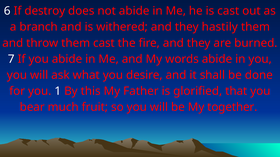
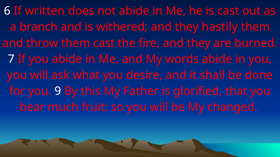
destroy: destroy -> written (45, 11)
1: 1 -> 9 (58, 91)
together: together -> changed (232, 107)
